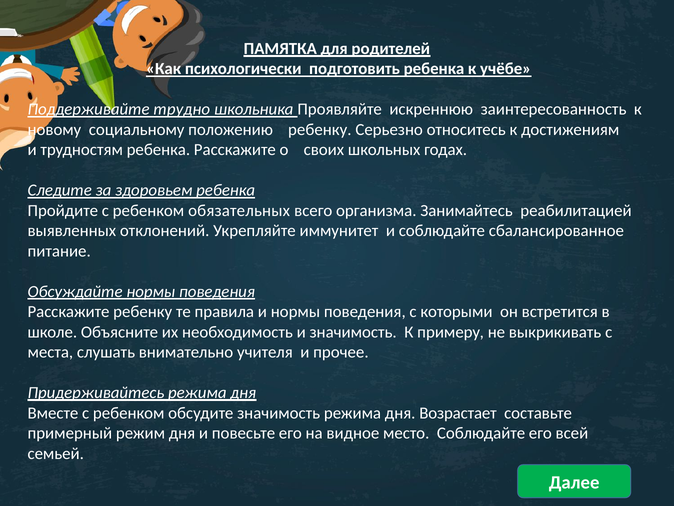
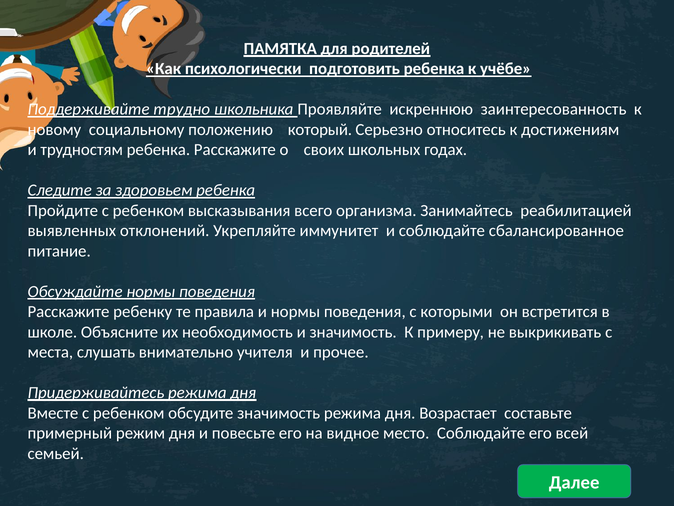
положению ребенку: ребенку -> который (320, 130)
обязательных: обязательных -> высказывания (239, 210)
